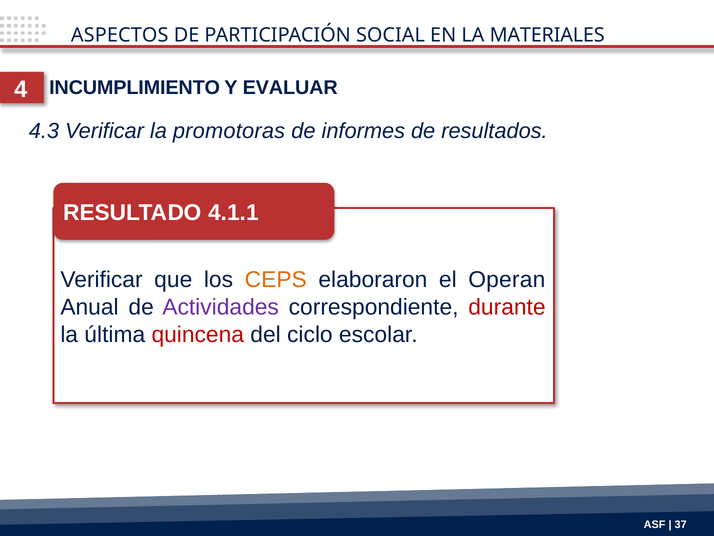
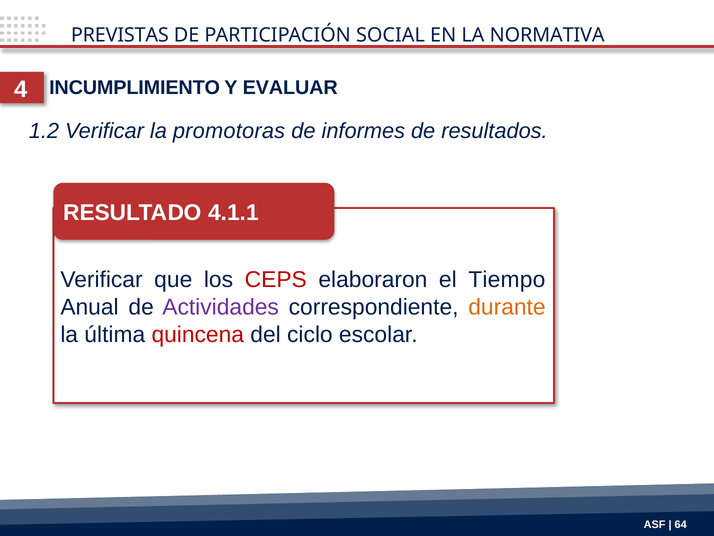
ASPECTOS: ASPECTOS -> PREVISTAS (120, 35)
MATERIALES: MATERIALES -> NORMATIVA (547, 35)
4.3: 4.3 -> 1.2 (44, 131)
CEPS colour: orange -> red (276, 280)
Operan: Operan -> Tiempo (507, 280)
durante colour: red -> orange (507, 307)
37: 37 -> 64 (681, 524)
